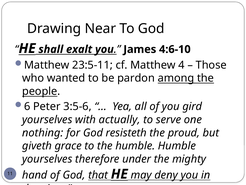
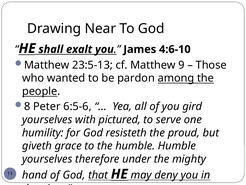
23:5-11: 23:5-11 -> 23:5-13 (92, 65)
4: 4 -> 9 (181, 65)
6: 6 -> 8 (27, 106)
3:5-6: 3:5-6 -> 6:5-6 (77, 106)
actually: actually -> pictured (120, 119)
nothing: nothing -> humility (43, 132)
